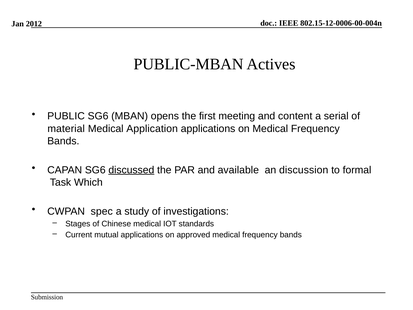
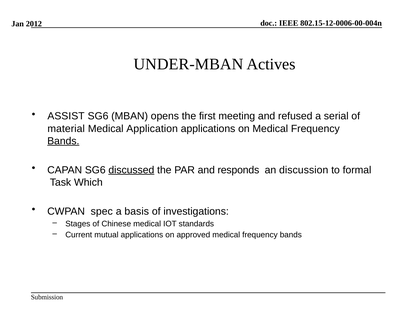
PUBLIC-MBAN: PUBLIC-MBAN -> UNDER-MBAN (188, 64)
PUBLIC: PUBLIC -> ASSIST (66, 116)
content: content -> refused (295, 116)
Bands underline: none -> present (63, 141)
available: available -> responds (238, 170)
study: study -> basis (137, 211)
